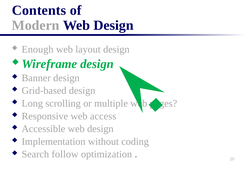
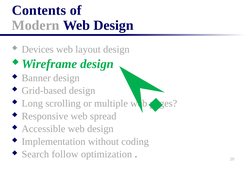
Enough: Enough -> Devices (38, 50)
access: access -> spread (103, 116)
